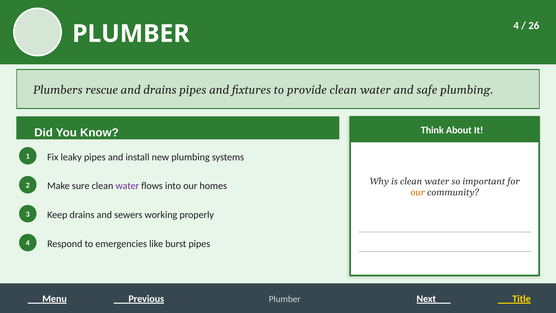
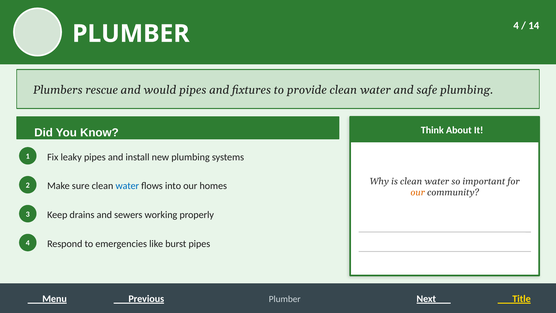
26: 26 -> 14 (534, 26)
and drains: drains -> would (160, 90)
water colour: purple -> blue (127, 186)
